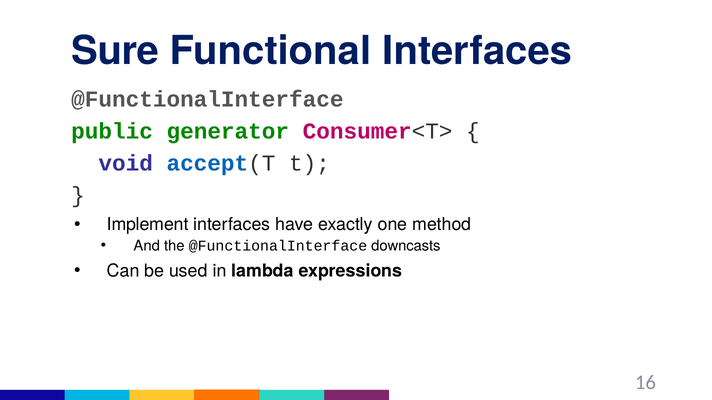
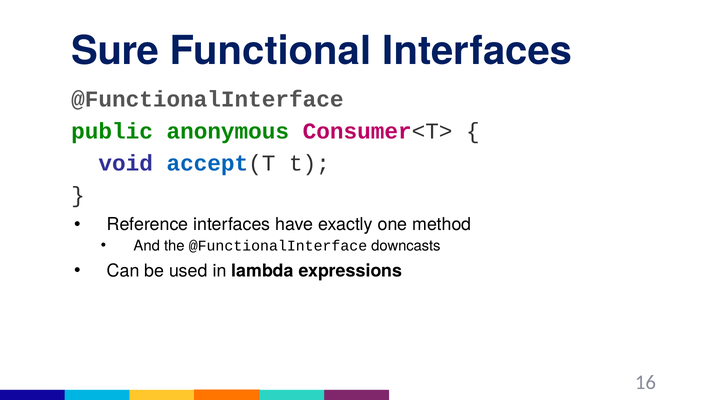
generator: generator -> anonymous (228, 131)
Implement: Implement -> Reference (148, 225)
